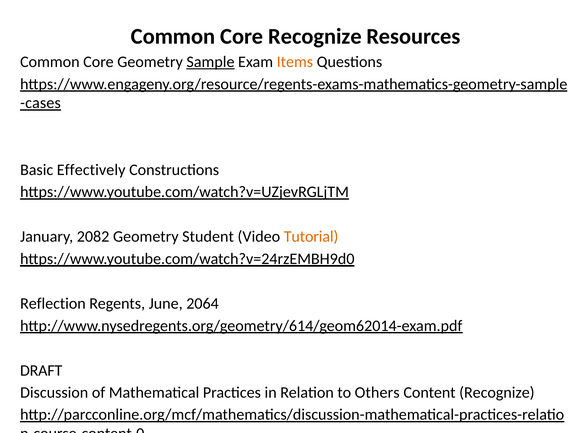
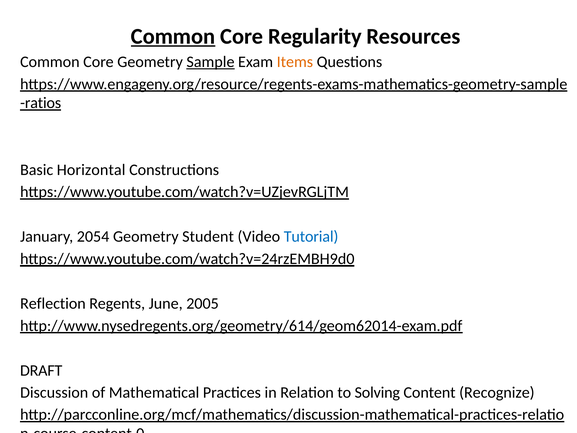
Common underline: none -> present (173, 36)
Core Recognize: Recognize -> Regularity (315, 36)
cases: cases -> ratios (41, 103)
Effectively: Effectively -> Horizontal (91, 170)
2082: 2082 -> 2054 (93, 237)
Tutorial colour: orange -> blue (311, 237)
2064: 2064 -> 2005 (203, 303)
Others: Others -> Solving (377, 392)
